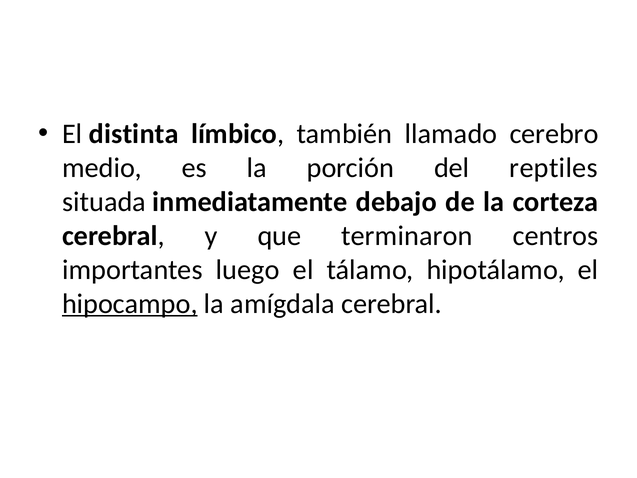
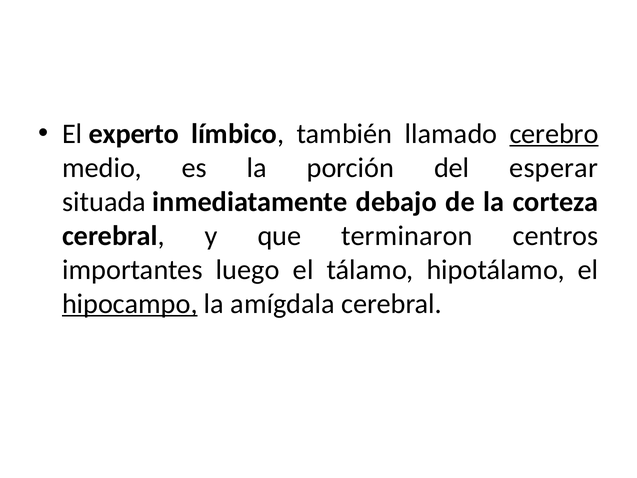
distinta: distinta -> experto (134, 134)
cerebro underline: none -> present (554, 134)
reptiles: reptiles -> esperar (554, 168)
